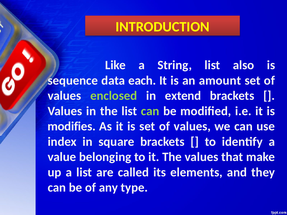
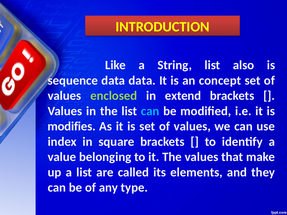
data each: each -> data (142, 81)
amount: amount -> concept (220, 81)
can colour: light green -> light blue (150, 111)
